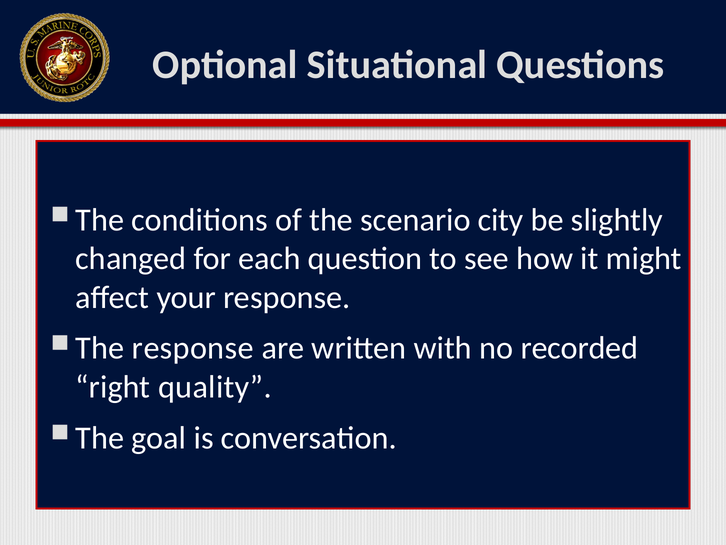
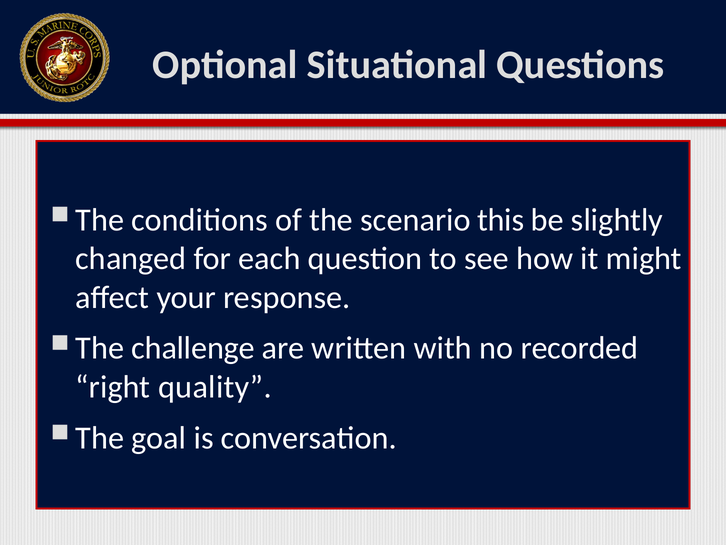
city: city -> this (501, 220)
response: response -> challenge (193, 348)
